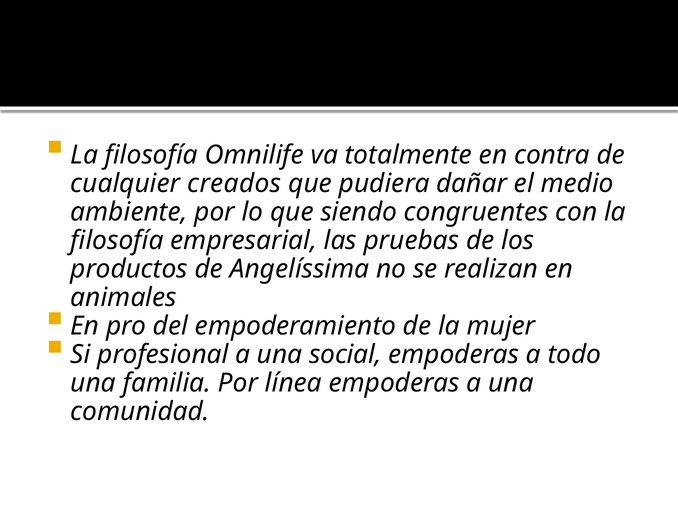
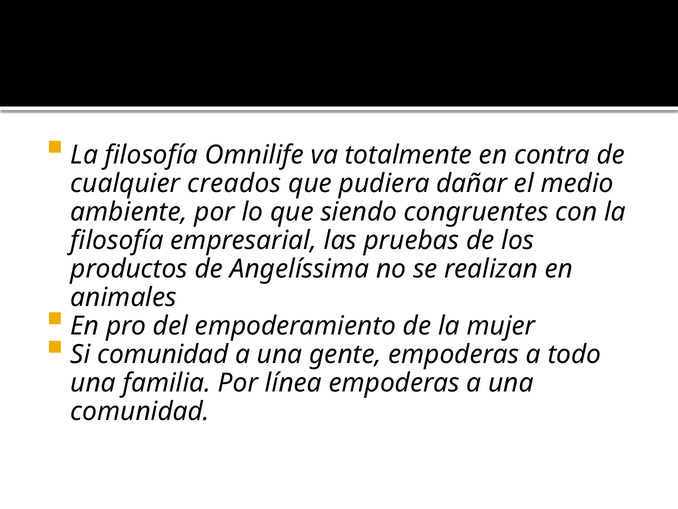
Si profesional: profesional -> comunidad (163, 354)
social: social -> gente (345, 354)
